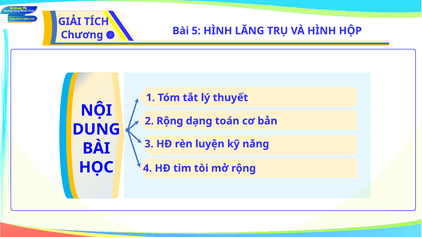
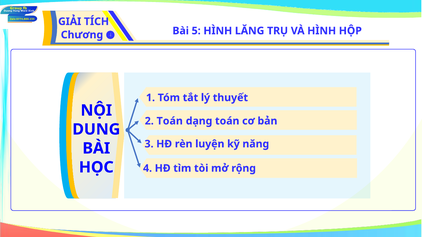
2 Rộng: Rộng -> Toán (170, 121)
